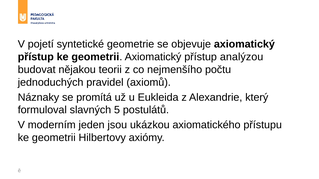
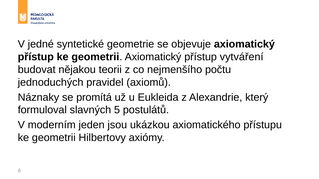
pojetí: pojetí -> jedné (41, 44)
analýzou: analýzou -> vytváření (242, 57)
